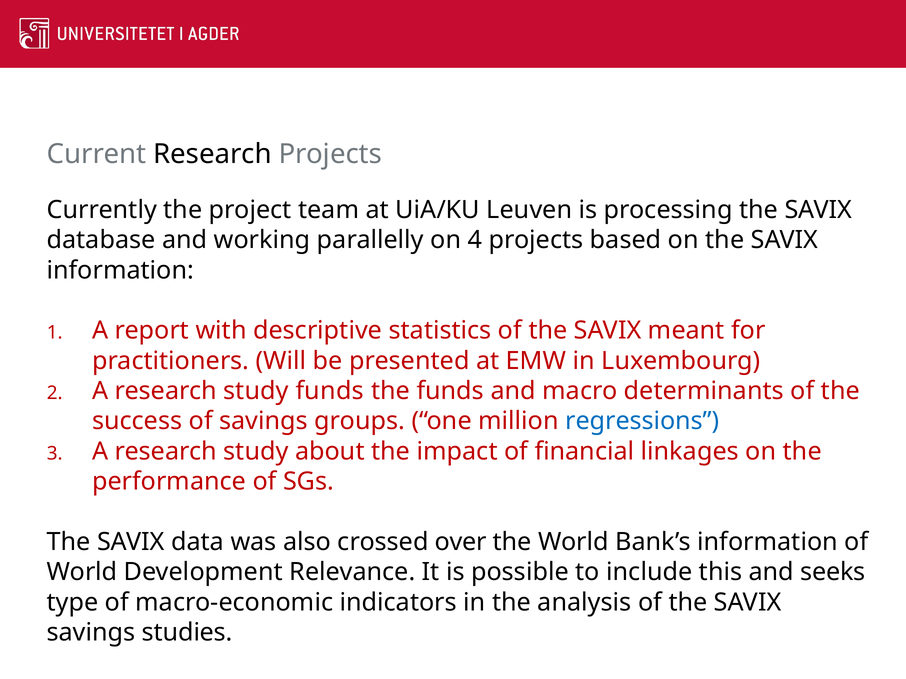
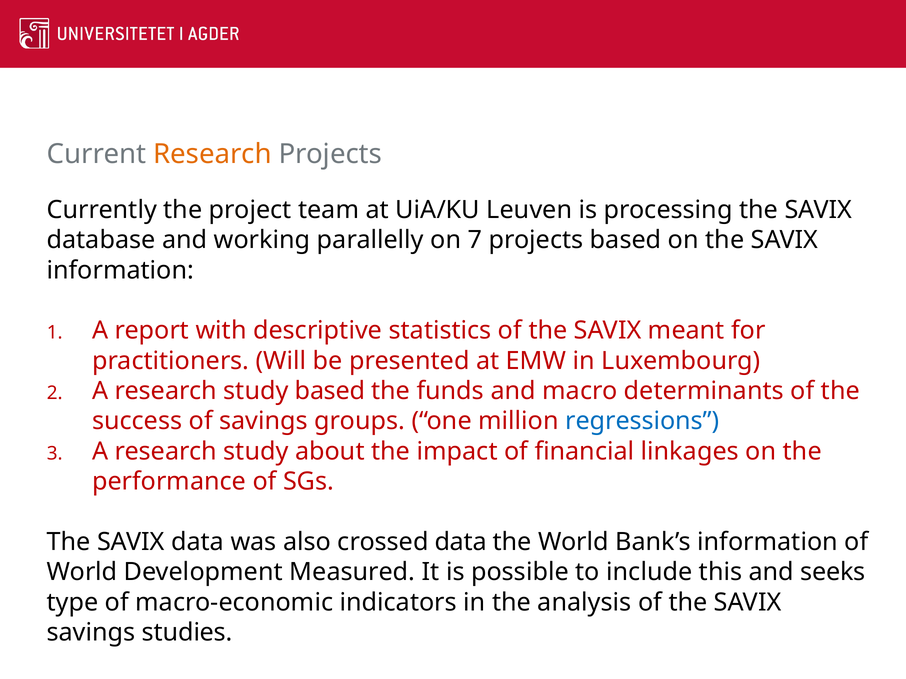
Research colour: black -> orange (213, 154)
4: 4 -> 7 (475, 240)
study funds: funds -> based (330, 391)
crossed over: over -> data (461, 542)
Relevance: Relevance -> Measured (352, 573)
